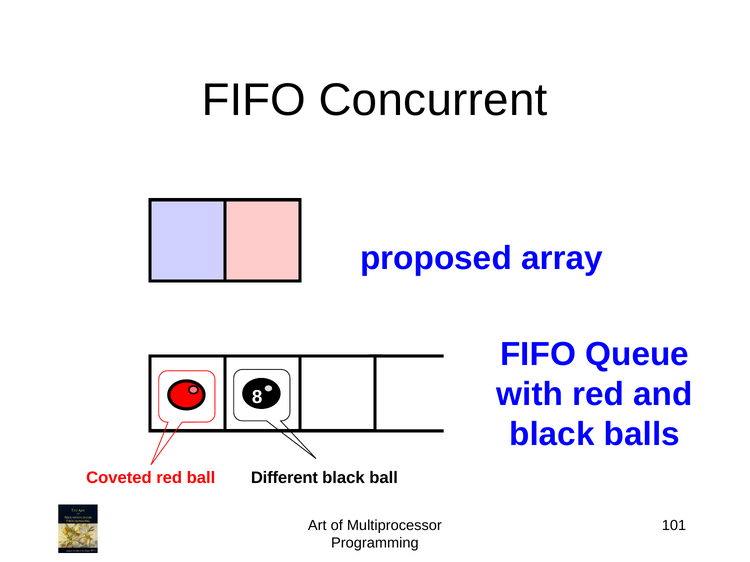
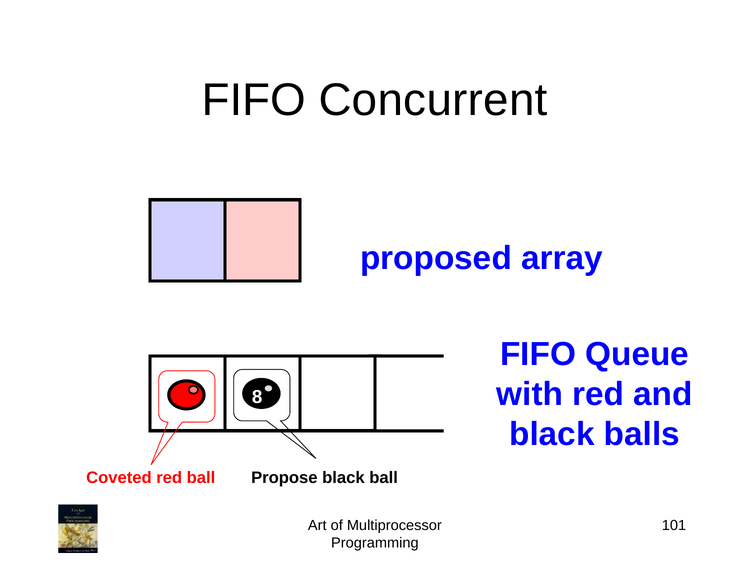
Different: Different -> Propose (284, 478)
